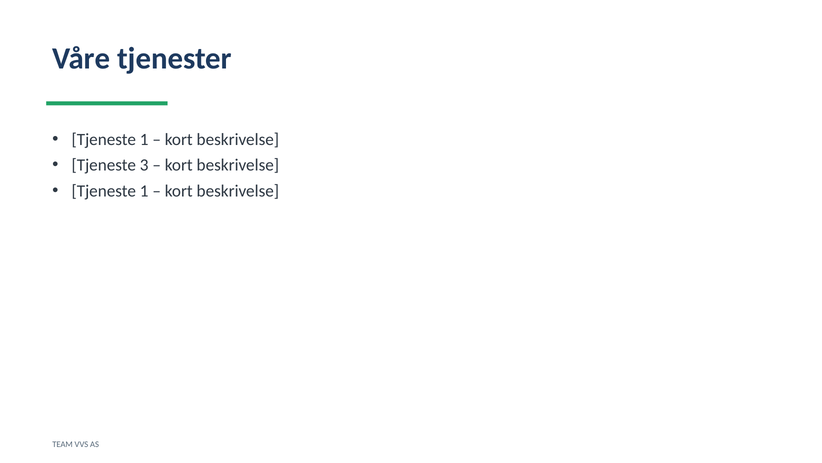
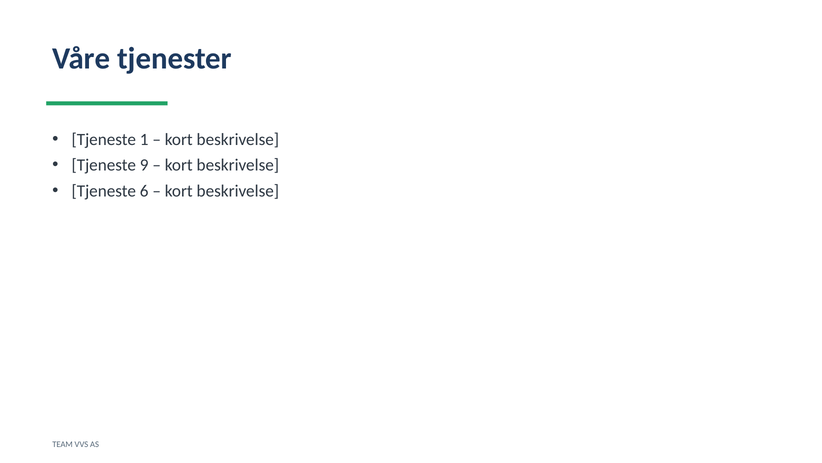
3: 3 -> 9 (144, 165)
1: 1 -> 6 (144, 191)
